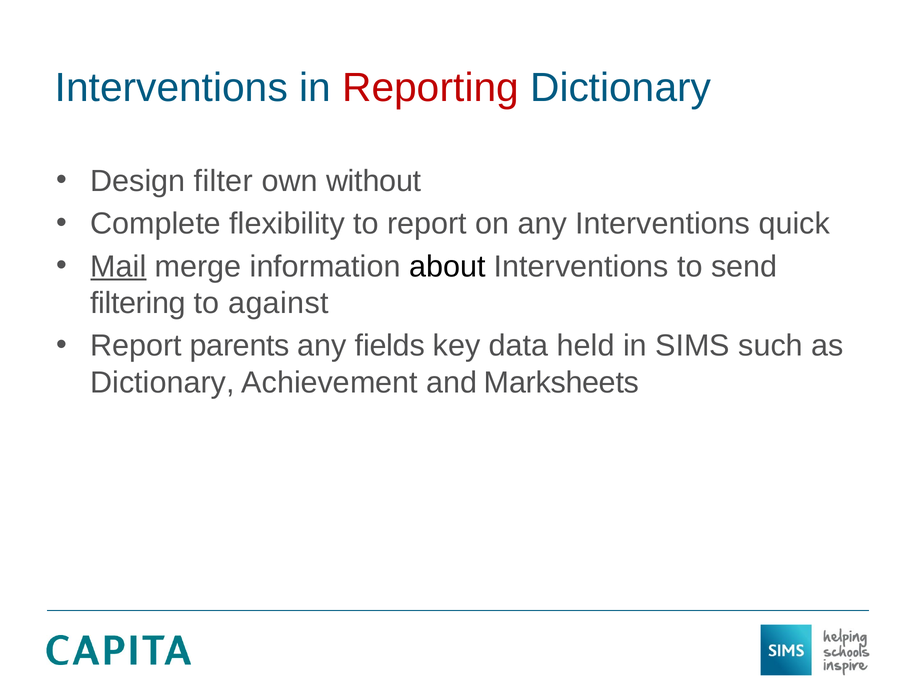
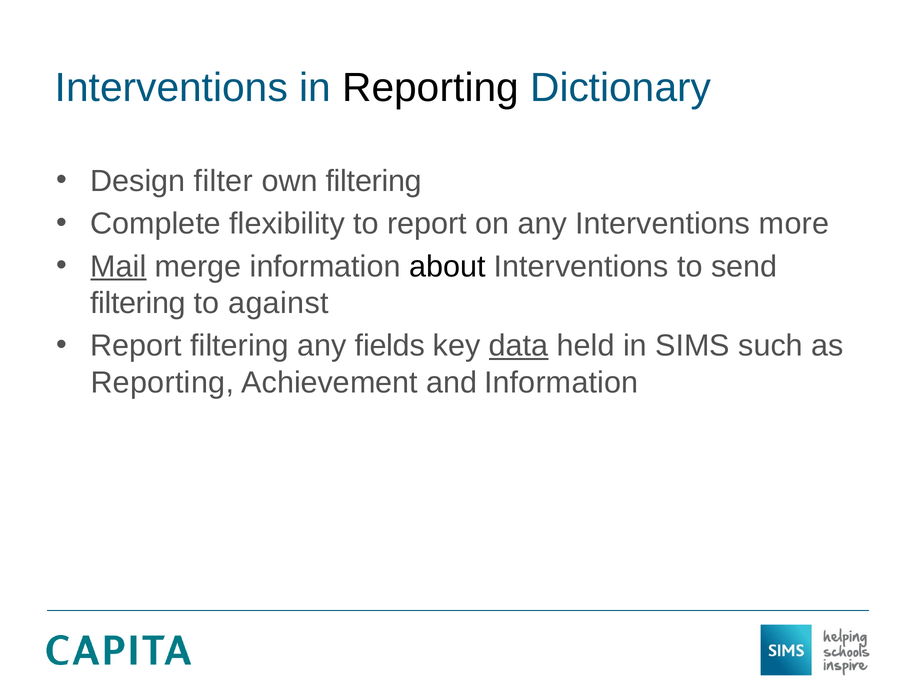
Reporting colour: red -> black (431, 88)
own without: without -> filtering (374, 181)
quick: quick -> more (794, 224)
Report parents: parents -> filtering (240, 346)
data underline: none -> present (519, 346)
Dictionary: Dictionary -> Reporting (162, 382)
and Marksheets: Marksheets -> Information (561, 382)
